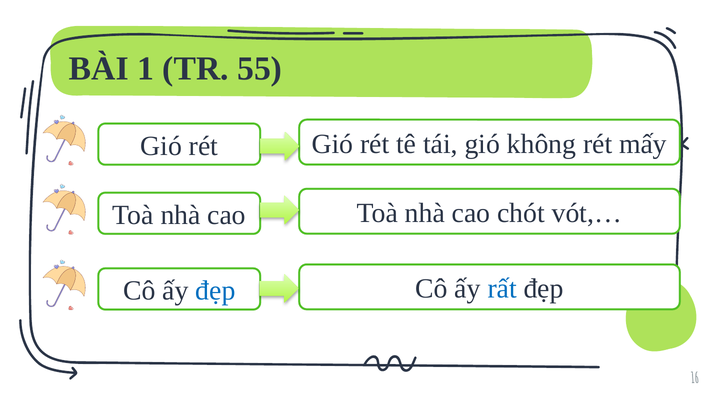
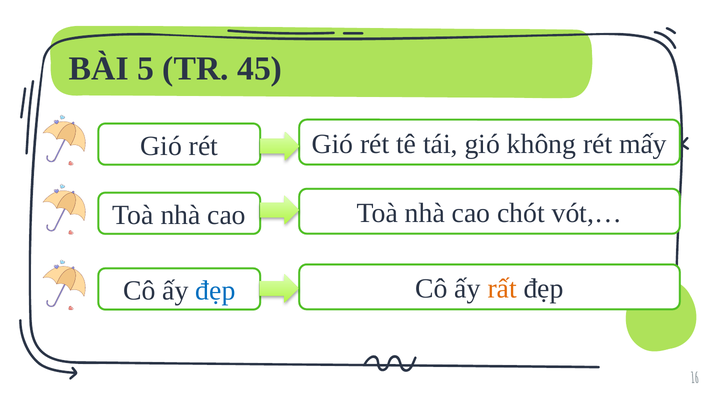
1: 1 -> 5 (146, 69)
55: 55 -> 45 (260, 69)
rất colour: blue -> orange (502, 289)
